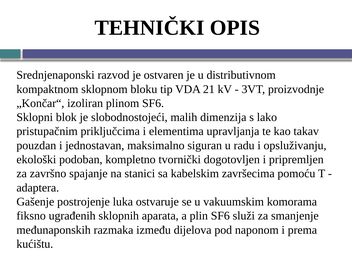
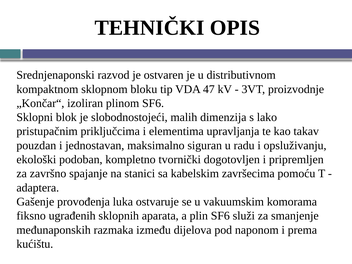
21: 21 -> 47 (209, 89)
postrojenje: postrojenje -> provođenja (83, 202)
